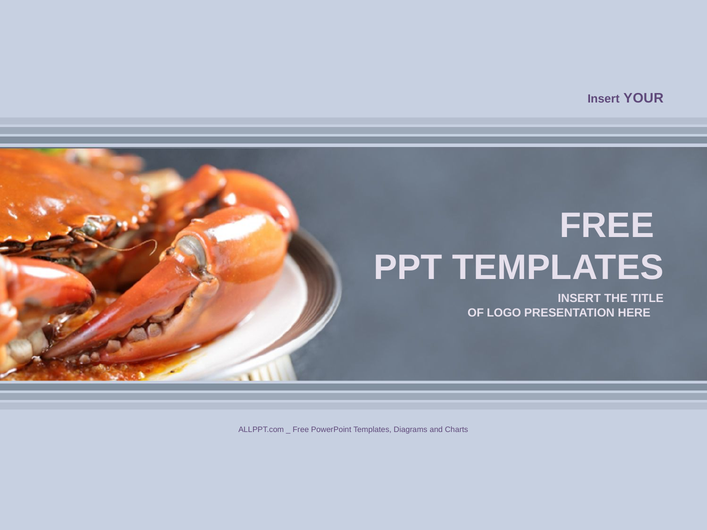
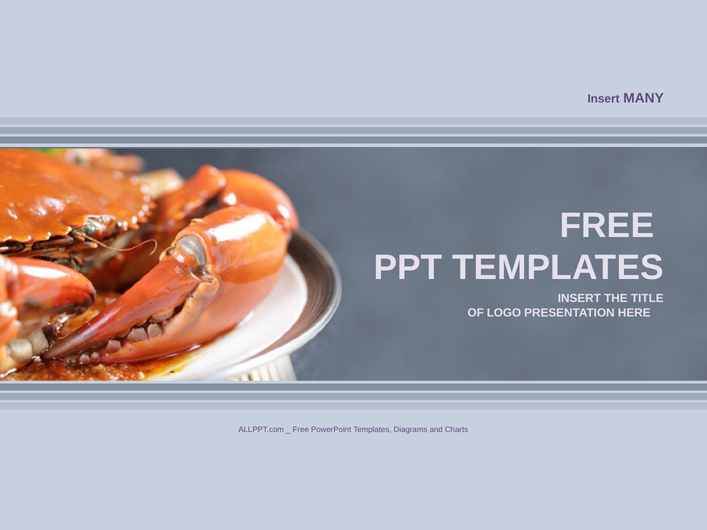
YOUR: YOUR -> MANY (644, 98)
